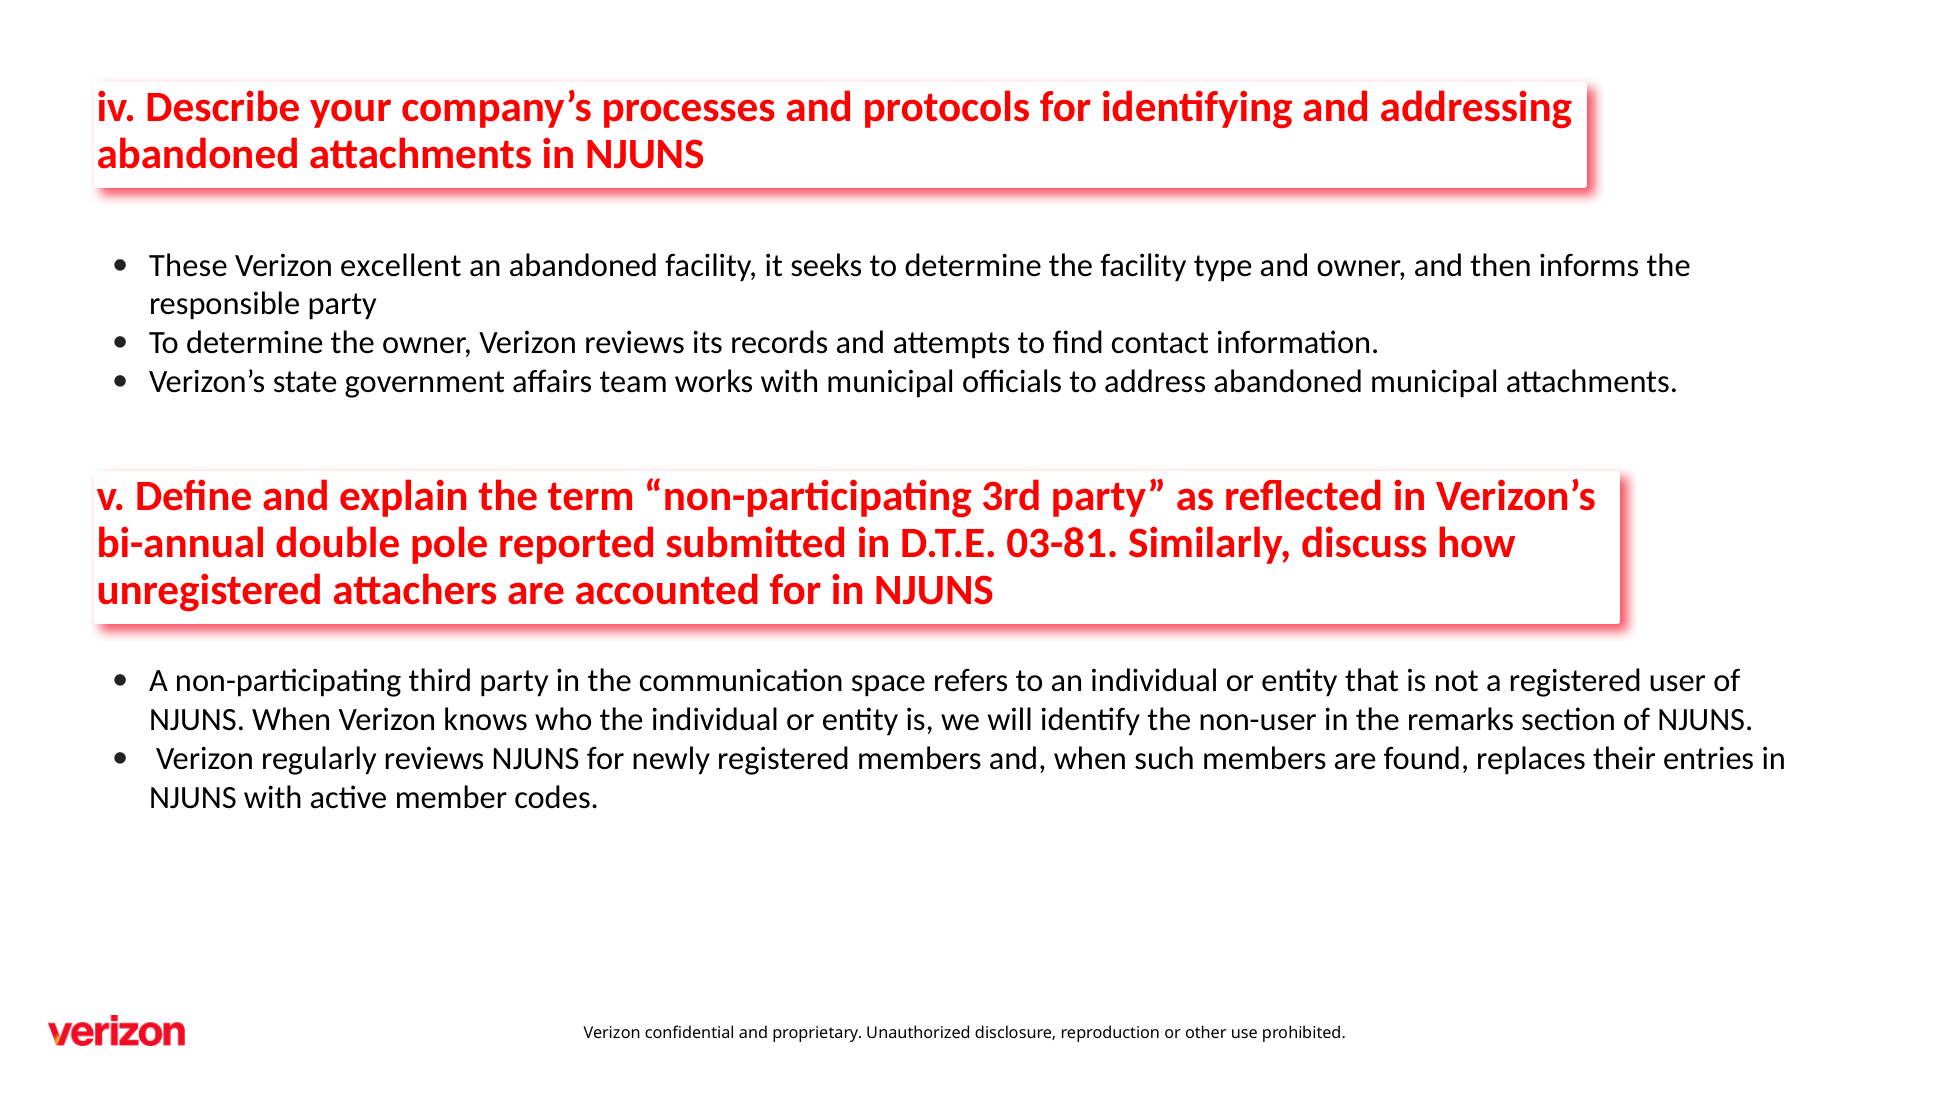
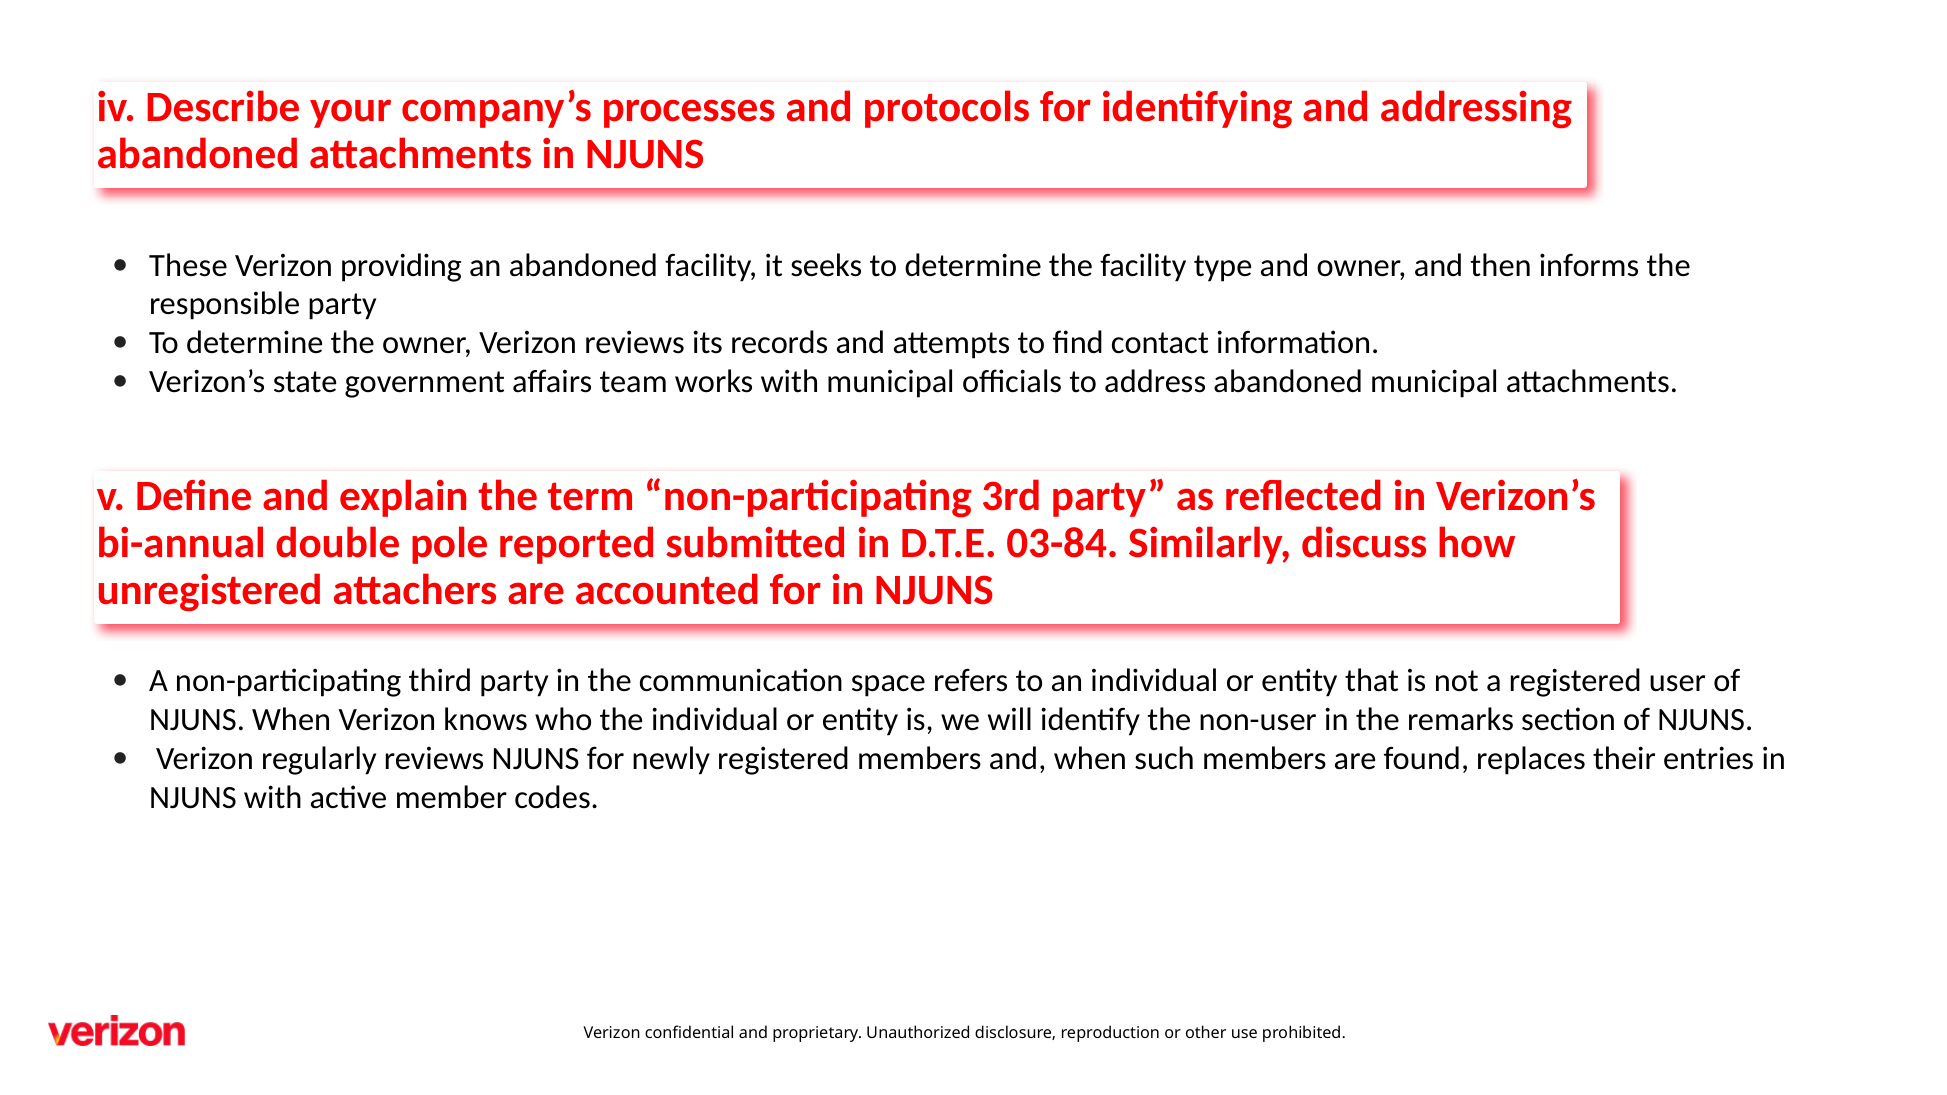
excellent: excellent -> providing (401, 265)
03-81: 03-81 -> 03-84 (1062, 543)
